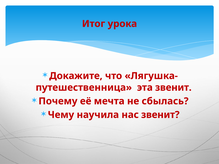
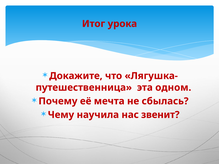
эта звенит: звенит -> одном (173, 88)
